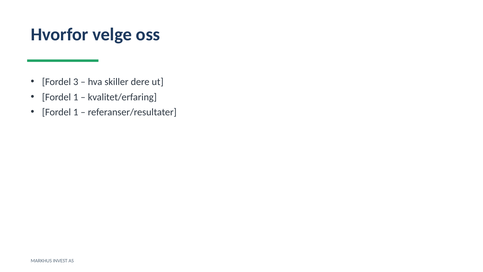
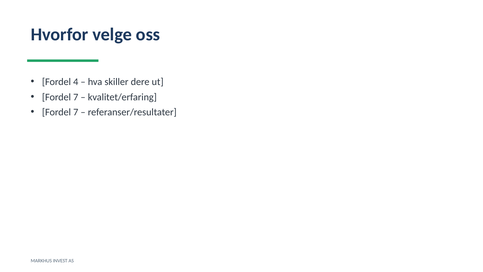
3: 3 -> 4 (76, 82)
1: 1 -> 7 (76, 97)
1: 1 -> 7 (76, 112)
